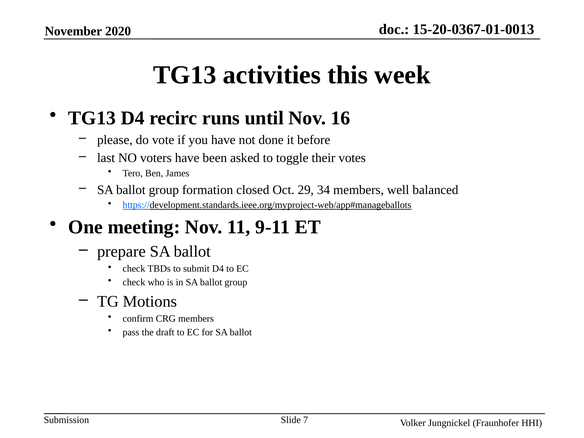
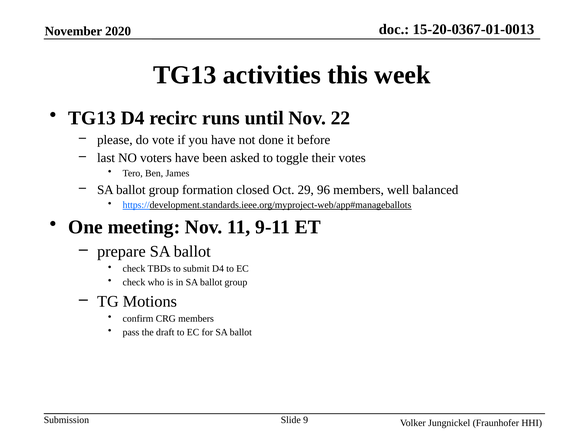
16: 16 -> 22 (341, 118)
34: 34 -> 96 (324, 190)
7: 7 -> 9 (306, 420)
